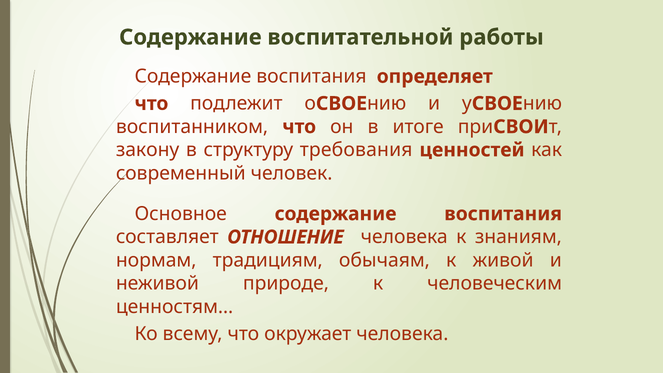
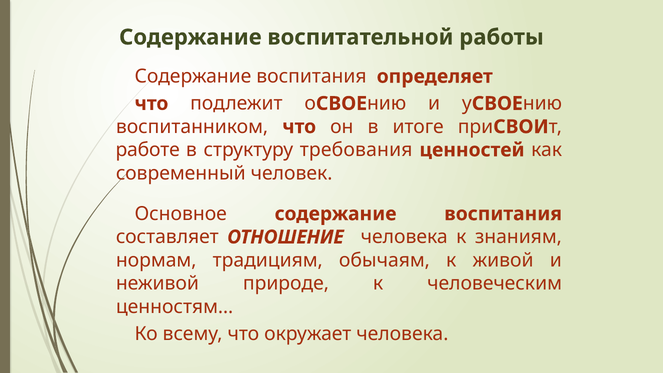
закону: закону -> работе (148, 150)
